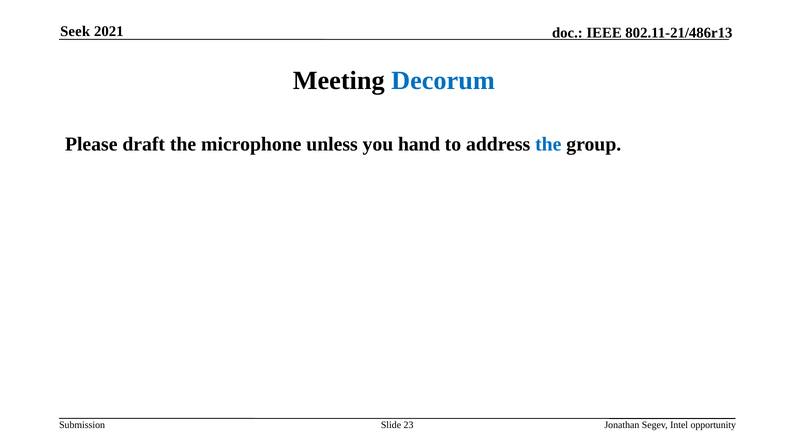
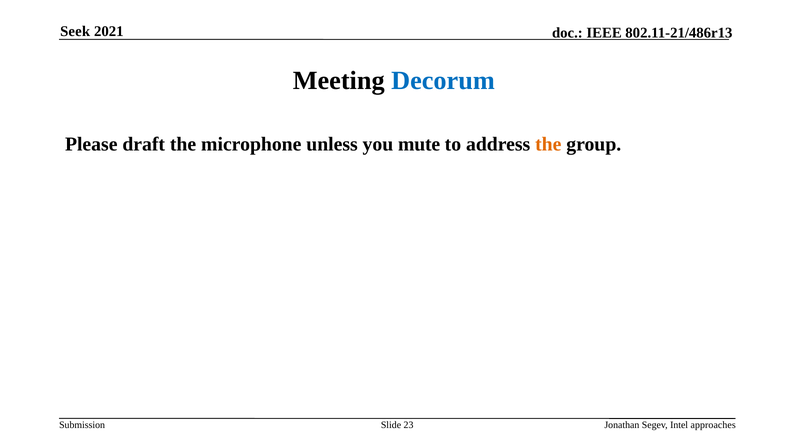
hand: hand -> mute (419, 144)
the colour: blue -> orange (548, 144)
opportunity: opportunity -> approaches (713, 425)
